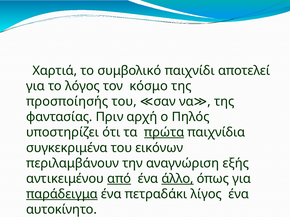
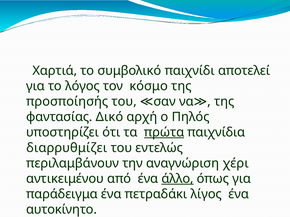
Πριν: Πριν -> Δικό (109, 117)
συγκεκριμένα: συγκεκριμένα -> διαρρυθμίζει (67, 148)
εικόνων: εικόνων -> εντελώς (159, 148)
εξής: εξής -> χέρι (236, 164)
από underline: present -> none (119, 179)
παράδειγμα underline: present -> none (62, 195)
